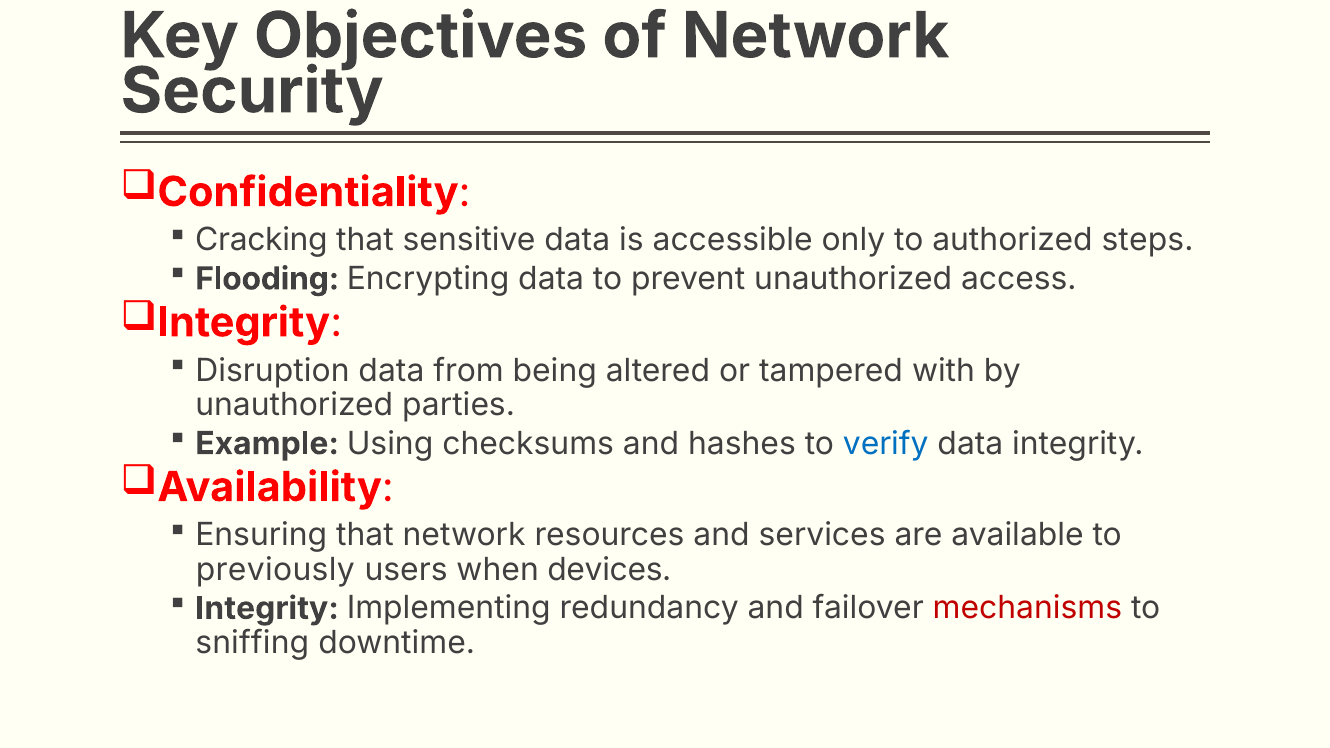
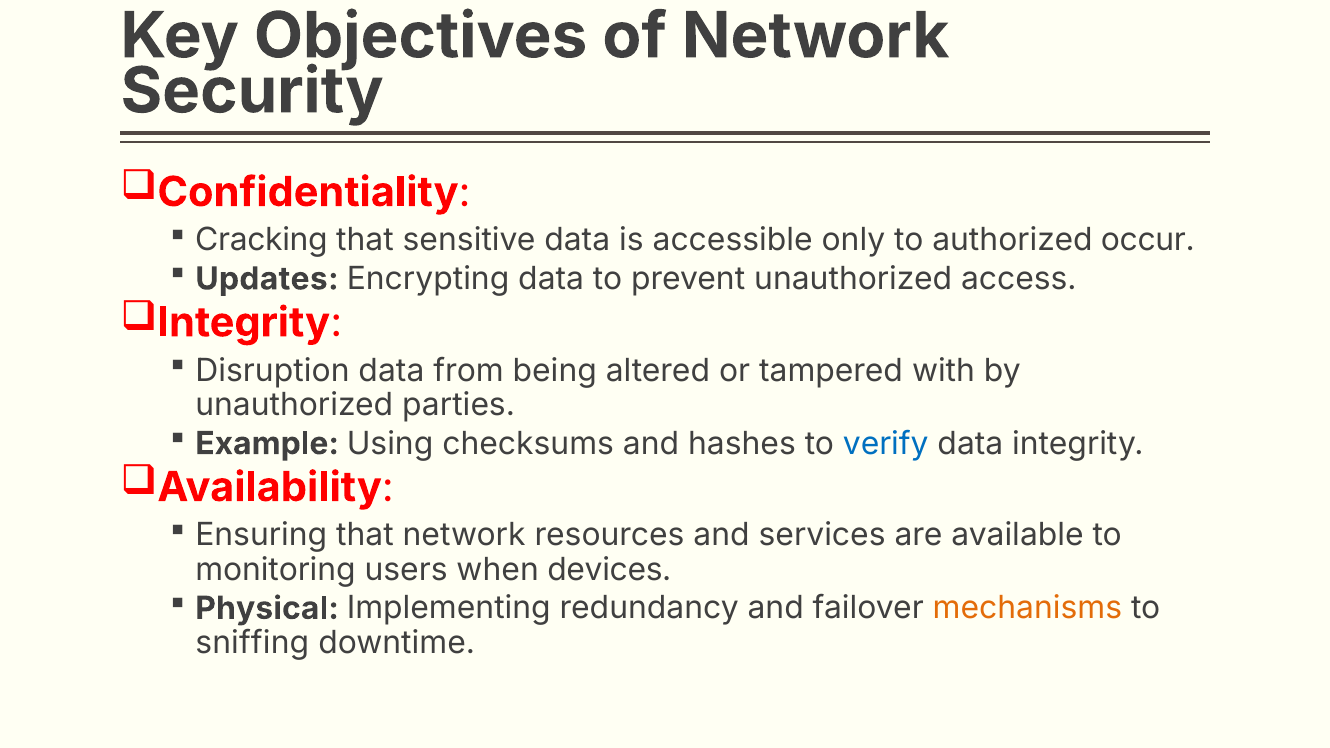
steps: steps -> occur (1148, 240)
Flooding: Flooding -> Updates (267, 279)
previously: previously -> monitoring (275, 570)
Integrity: Integrity -> Physical (267, 608)
mechanisms colour: red -> orange (1027, 608)
